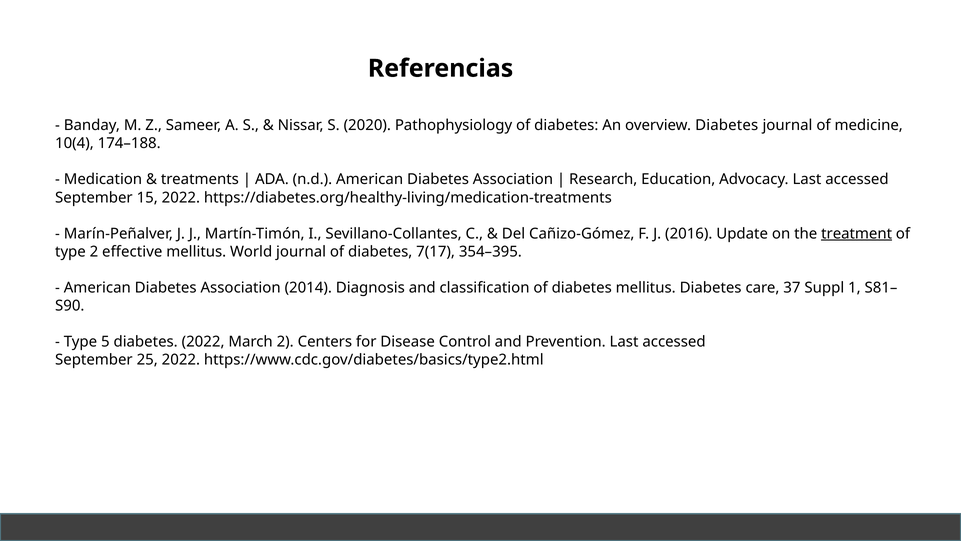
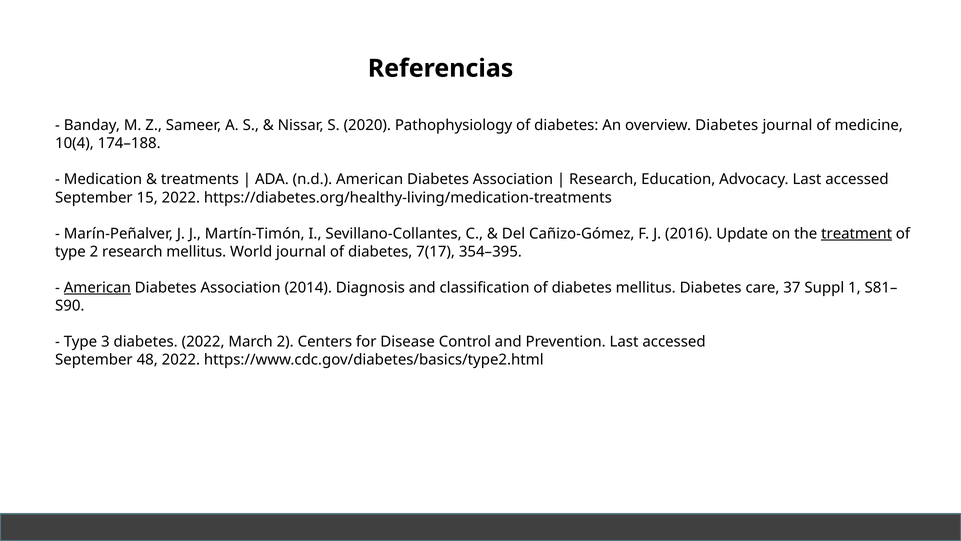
2 effective: effective -> research (132, 251)
American underline: none -> present (97, 287)
5: 5 -> 3 (105, 342)
25: 25 -> 48 (147, 360)
